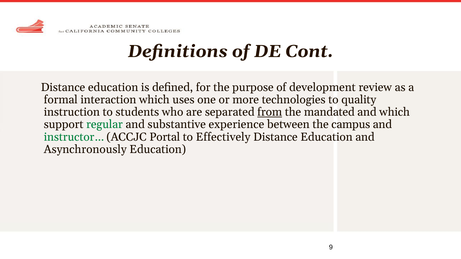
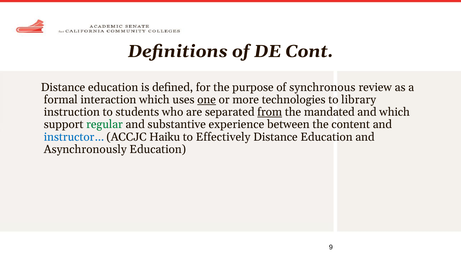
development: development -> synchronous (322, 87)
one underline: none -> present (207, 100)
quality: quality -> library (359, 100)
campus: campus -> content (351, 125)
instructor… colour: green -> blue (74, 137)
Portal: Portal -> Haiku (165, 137)
